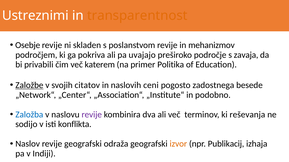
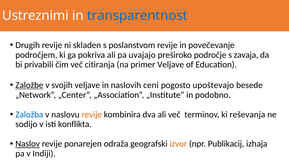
transparentnost colour: orange -> blue (137, 16)
Osebje: Osebje -> Drugih (28, 45)
mehanizmov: mehanizmov -> povečevanje (211, 45)
katerem: katerem -> citiranja (100, 65)
primer Politika: Politika -> Veljave (171, 65)
svojih citatov: citatov -> veljave (87, 85)
zadostnega: zadostnega -> upoštevajo (213, 85)
revije colour: purple -> orange (92, 115)
Naslov underline: none -> present (28, 144)
revije geografski: geografski -> ponarejen (83, 144)
